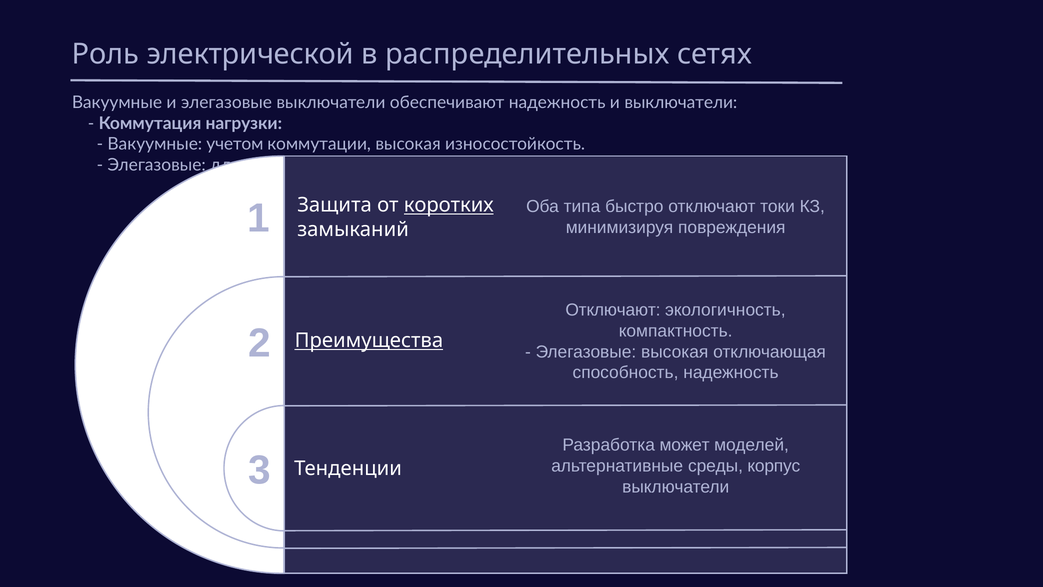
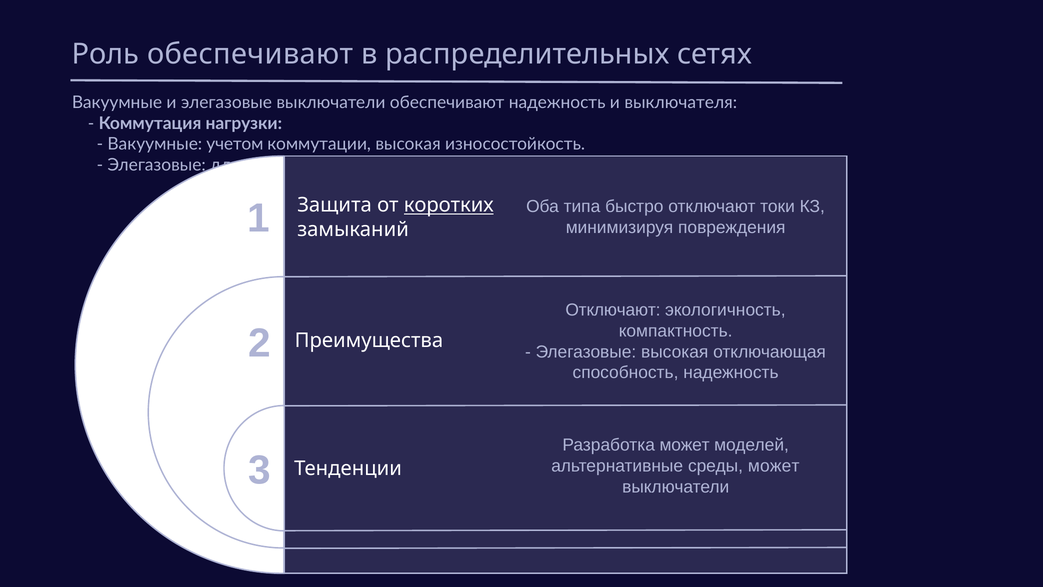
Роль электрической: электрической -> обеспечивают (250, 54)
и выключатели: выключатели -> выключателя (681, 102)
Преимущества underline: present -> none (369, 341)
среды корпус: корпус -> может (774, 466)
